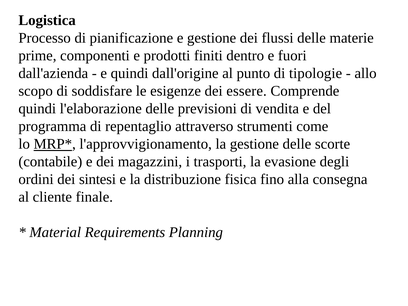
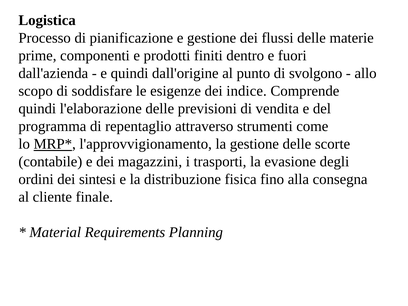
tipologie: tipologie -> svolgono (316, 73)
essere: essere -> indice (247, 91)
